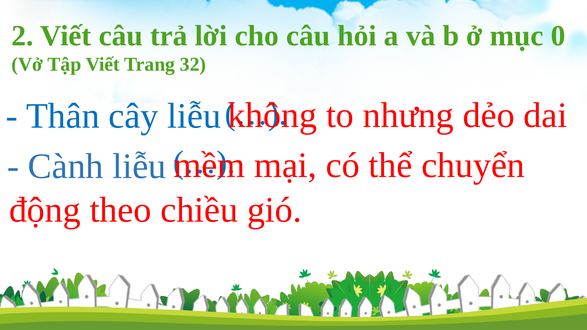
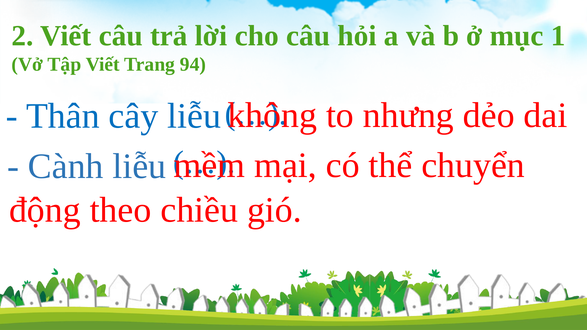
0: 0 -> 1 (558, 36)
32: 32 -> 94 (193, 64)
